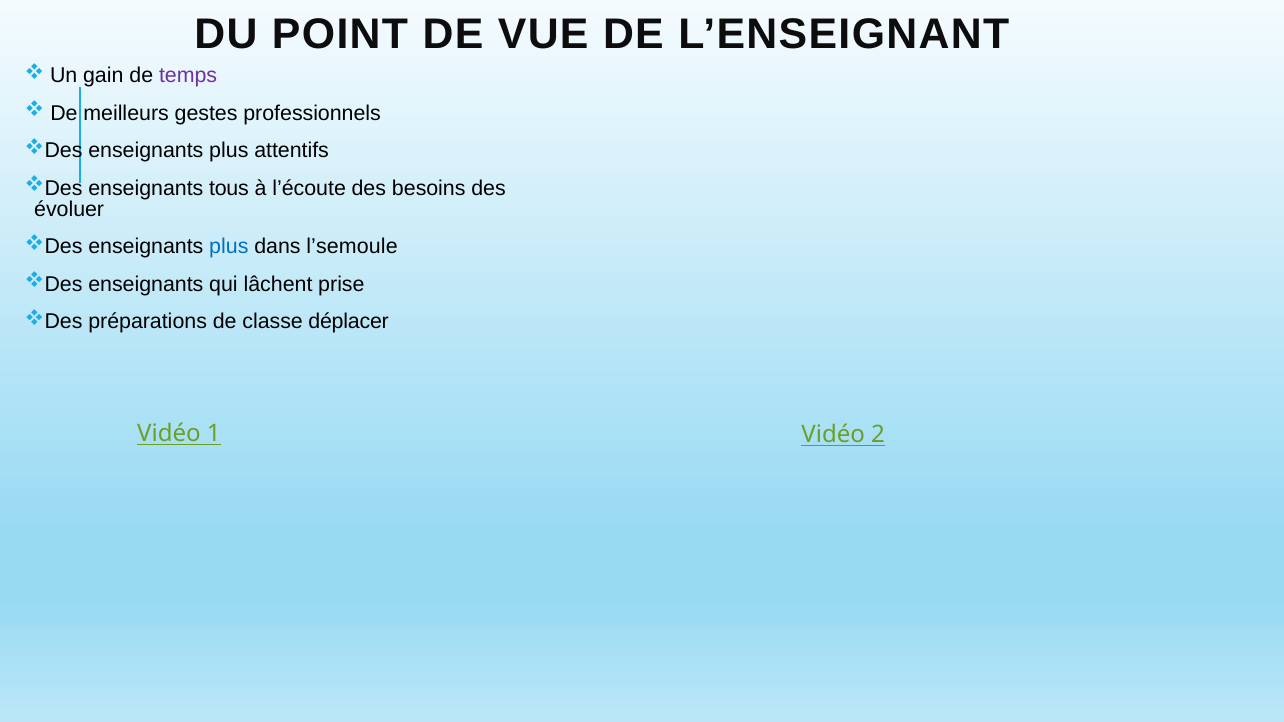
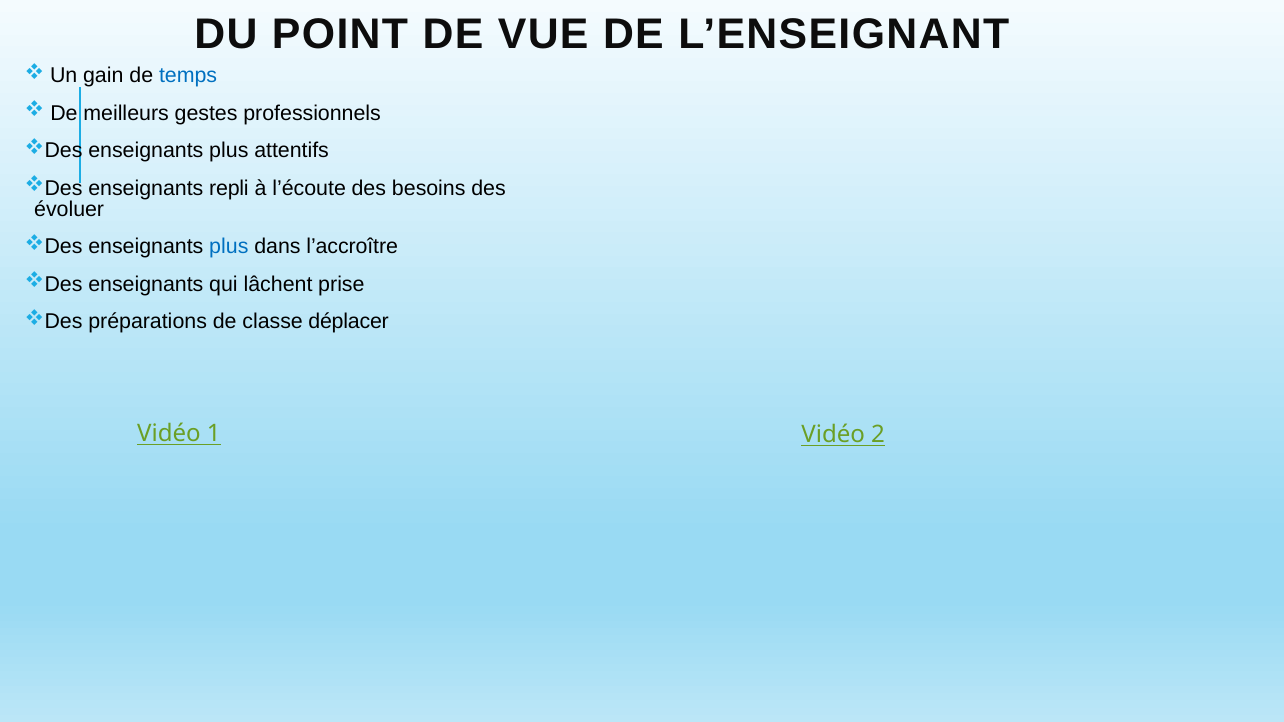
temps colour: purple -> blue (188, 76)
tous: tous -> repli (229, 188)
l’semoule: l’semoule -> l’accroître (352, 247)
